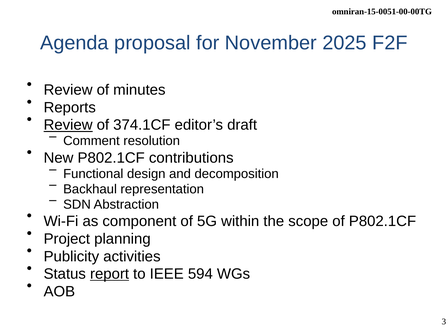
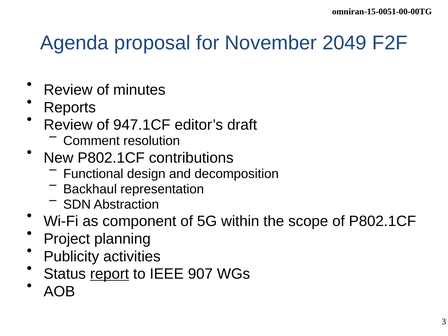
2025: 2025 -> 2049 (345, 43)
Review underline: present -> none (68, 125)
374.1CF: 374.1CF -> 947.1CF (142, 125)
594: 594 -> 907 (200, 274)
